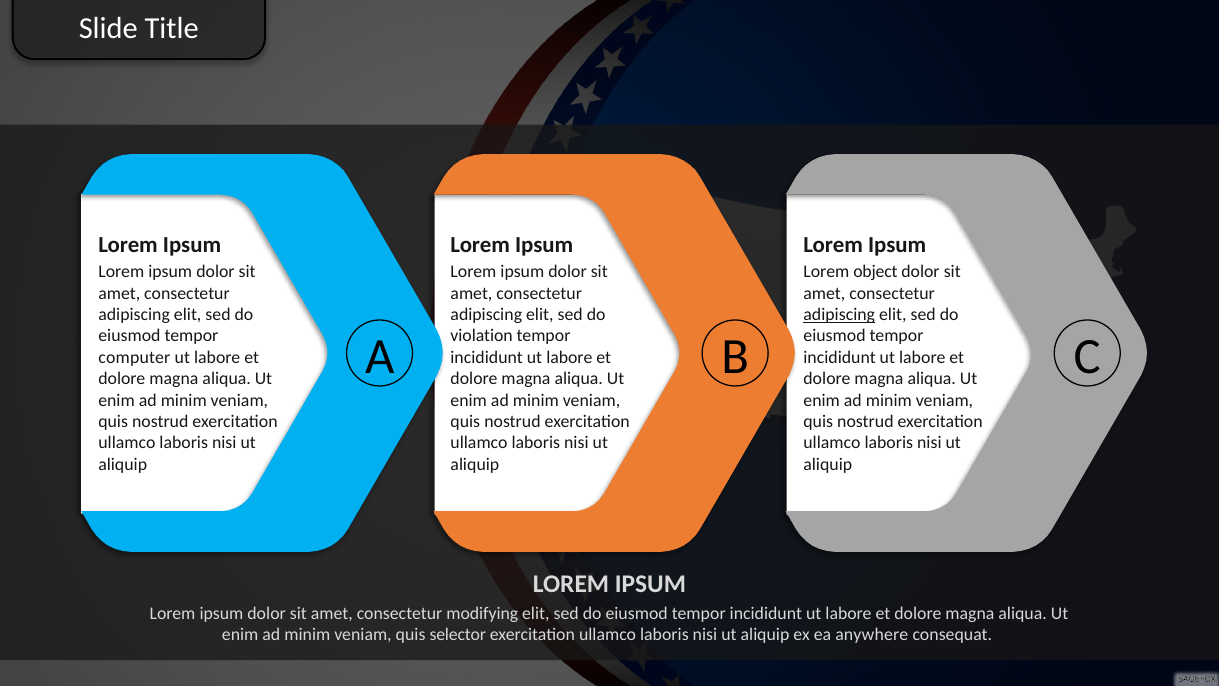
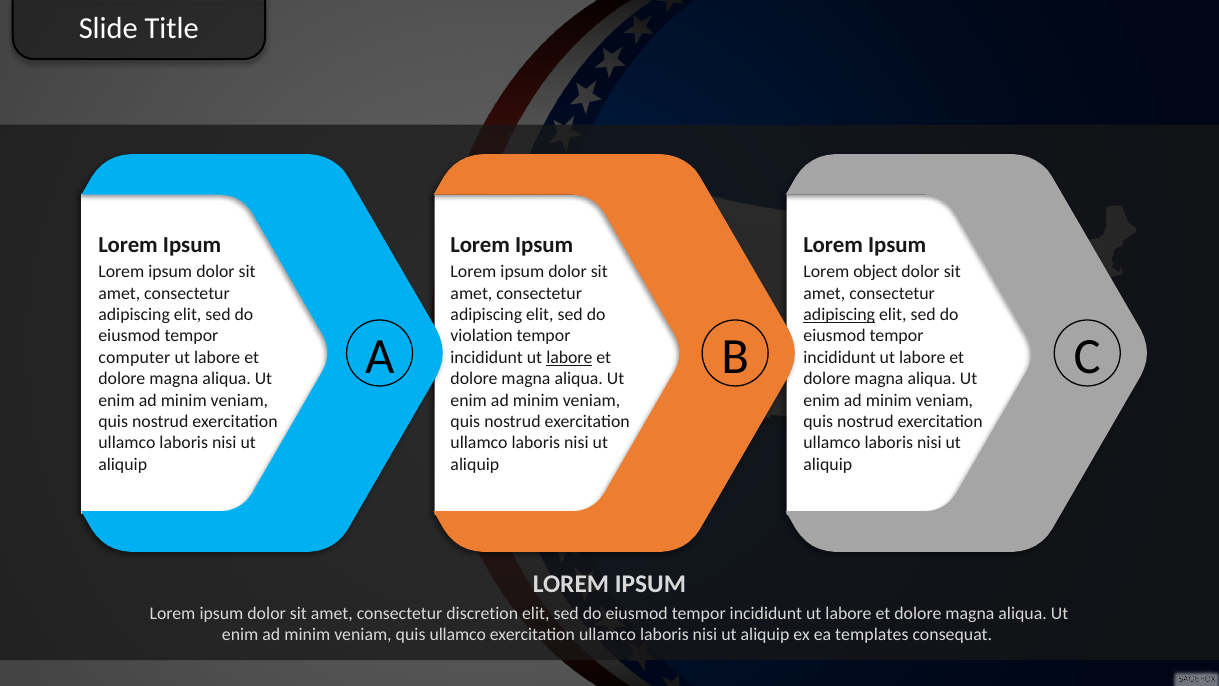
labore underline: none -> present (569, 357)
modifying: modifying -> discretion (482, 613)
quis selector: selector -> ullamco (458, 635)
anywhere: anywhere -> templates (872, 635)
